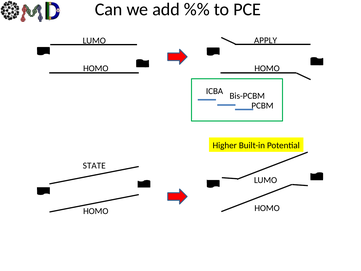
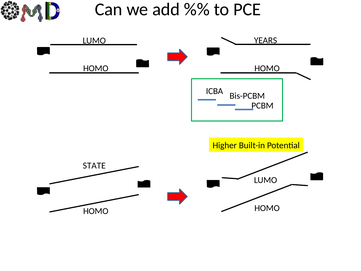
APPLY: APPLY -> YEARS (266, 40)
